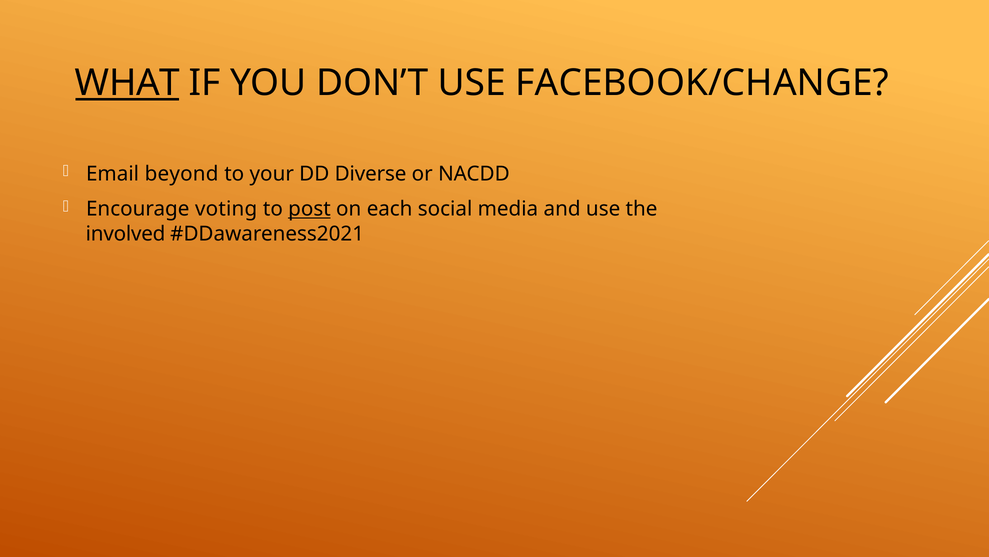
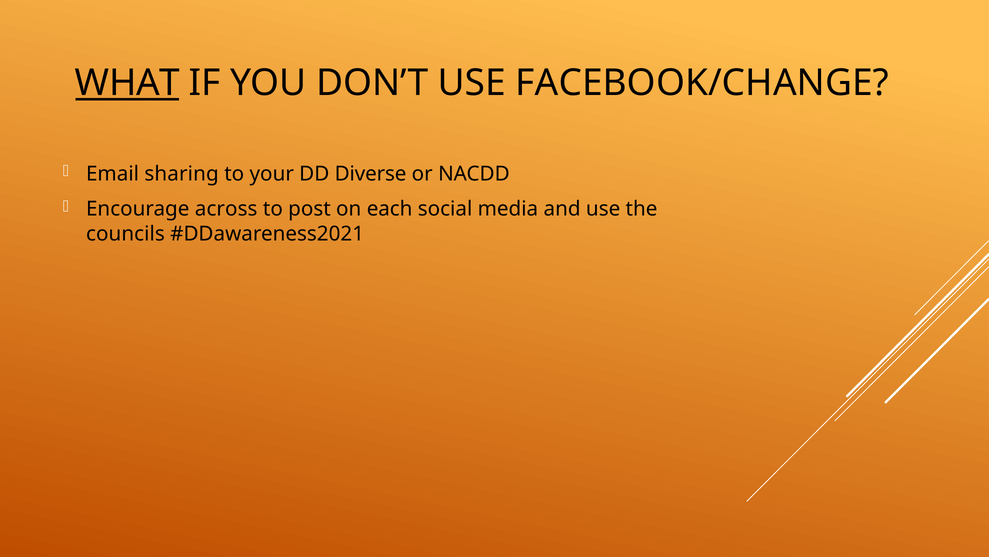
beyond: beyond -> sharing (182, 174)
voting: voting -> across (226, 209)
post underline: present -> none (309, 209)
involved: involved -> councils (125, 234)
